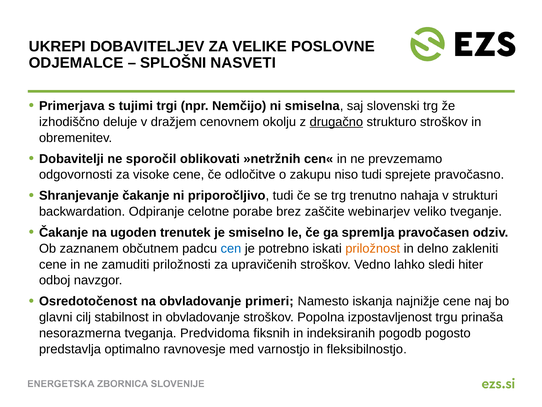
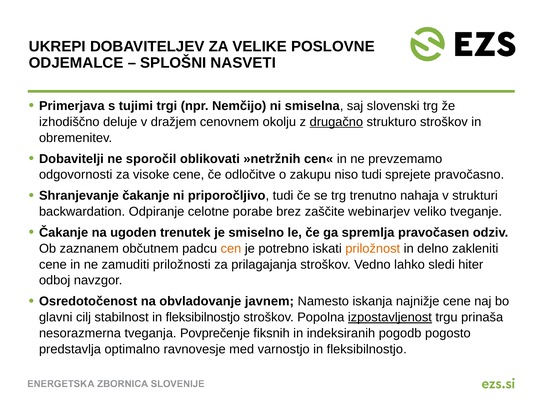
cen colour: blue -> orange (231, 248)
upravičenih: upravičenih -> prilagajanja (264, 264)
primeri: primeri -> javnem (269, 301)
stabilnost in obvladovanje: obvladovanje -> fleksibilnostjo (203, 317)
izpostavljenost underline: none -> present (390, 317)
Predvidoma: Predvidoma -> Povprečenje (215, 333)
